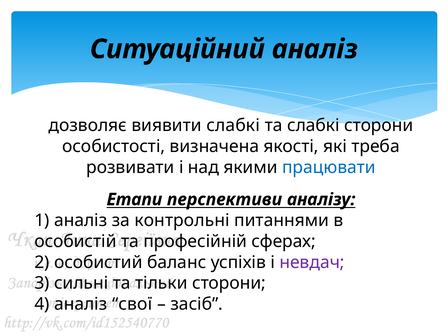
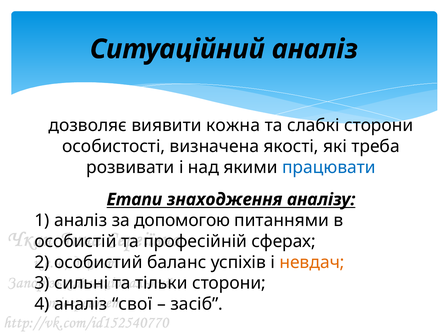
виявити слабкі: слабкі -> кожна (233, 125)
перспективи: перспективи -> знаходження (225, 200)
контрольні: контрольні -> допомогою (182, 220)
невдач colour: purple -> orange (312, 262)
